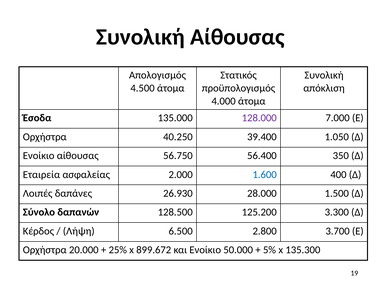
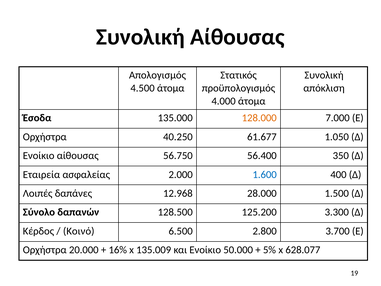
128.000 colour: purple -> orange (259, 118)
39.400: 39.400 -> 61.677 (262, 137)
26.930: 26.930 -> 12.968 (178, 193)
Λήψη: Λήψη -> Κοινό (79, 231)
25%: 25% -> 16% (118, 250)
899.672: 899.672 -> 135.009 (154, 250)
135.300: 135.300 -> 628.077 (303, 250)
